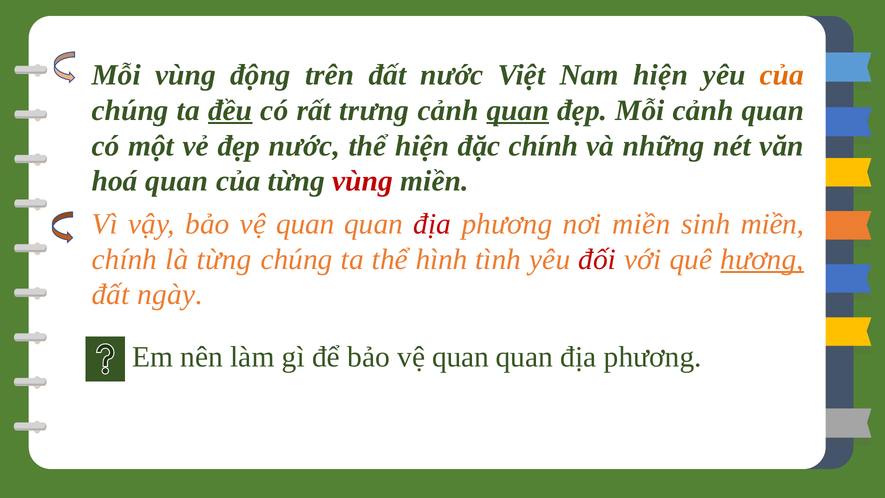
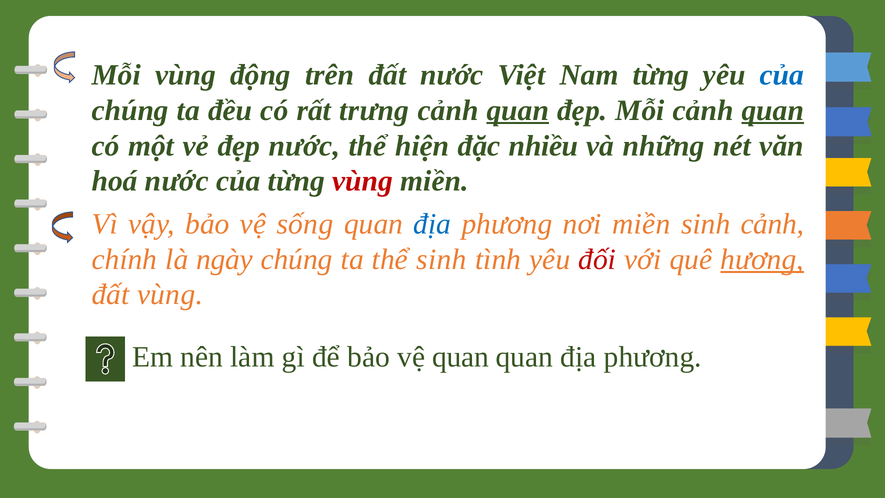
Nam hiện: hiện -> từng (661, 75)
của colour: orange -> blue (782, 75)
đều underline: present -> none (230, 110)
quan underline: none -> present (773, 110)
đặc chính: chính -> nhiều (544, 146)
hoá quan: quan -> nước (177, 181)
vậy bảo vệ quan: quan -> sống (305, 224)
địa colour: red -> blue (432, 224)
sinh miền: miền -> cảnh (772, 224)
là từng: từng -> ngày (225, 259)
thể hình: hình -> sinh (441, 259)
đất ngày: ngày -> vùng (170, 295)
